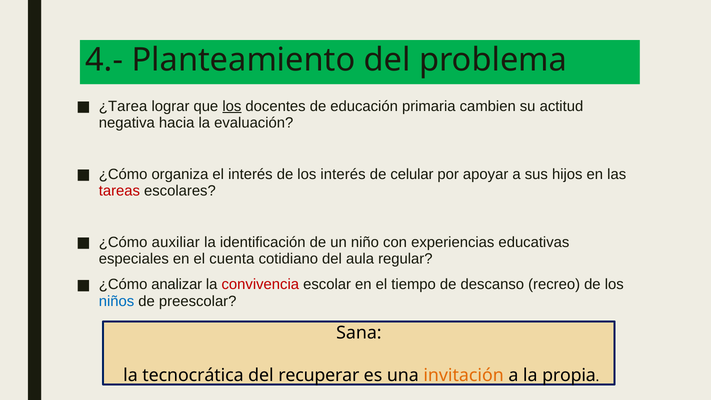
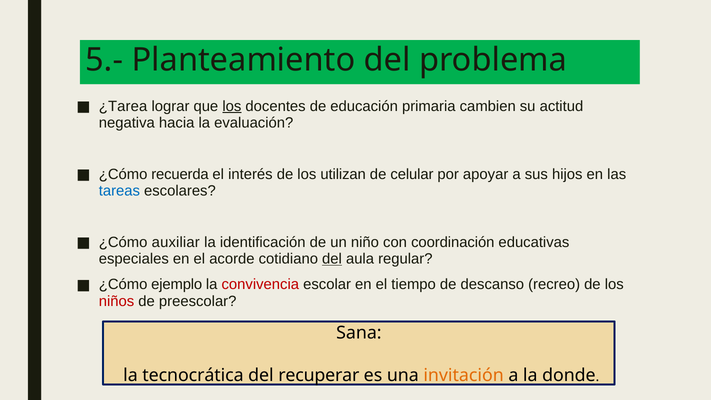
4.-: 4.- -> 5.- (104, 60)
organiza: organiza -> recuerda (180, 174)
los interés: interés -> utilizan (343, 174)
tareas colour: red -> blue (119, 191)
experiencias: experiencias -> coordinación (453, 242)
cuenta: cuenta -> acorde (232, 259)
del underline: none -> present (332, 259)
analizar: analizar -> ejemplo (177, 284)
niños colour: blue -> red (117, 301)
propia: propia -> donde (569, 375)
